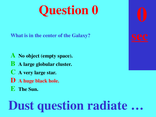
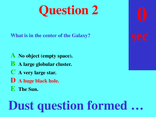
Question 0: 0 -> 2 (95, 10)
sec underline: present -> none (140, 36)
radiate: radiate -> formed (107, 105)
